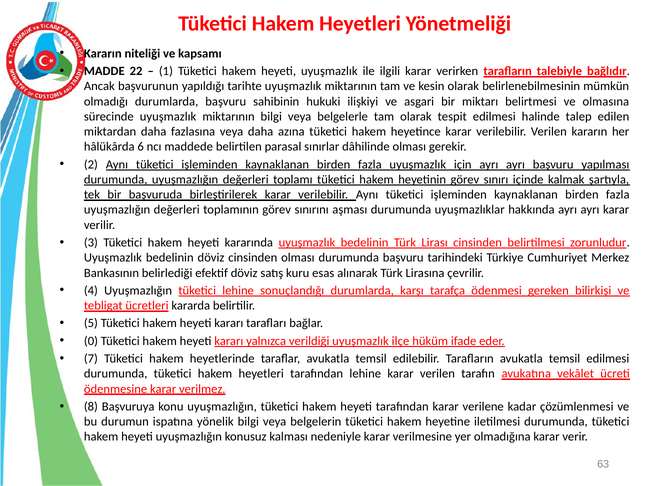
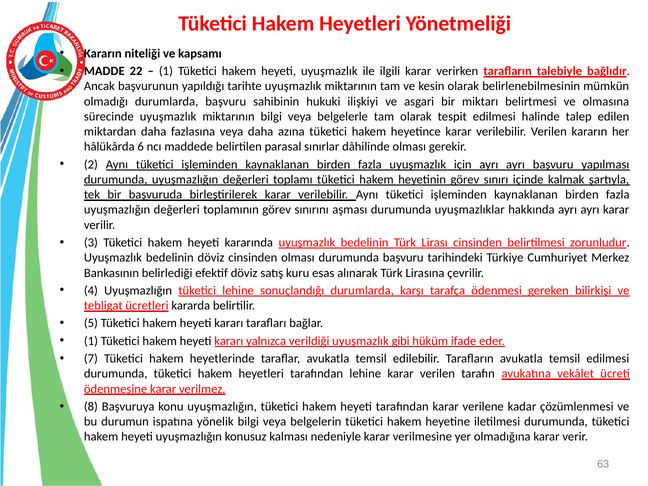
0: 0 -> 1 (91, 341)
ilçe: ilçe -> gibi (401, 341)
